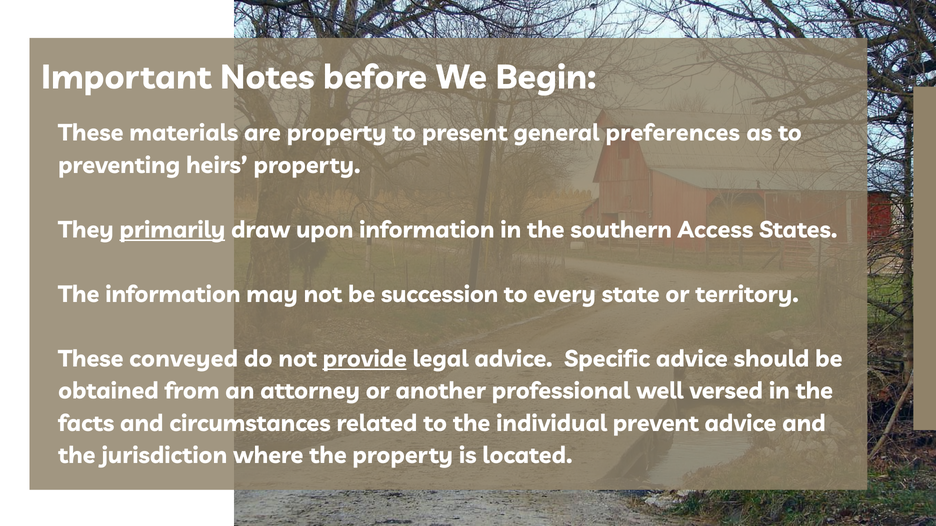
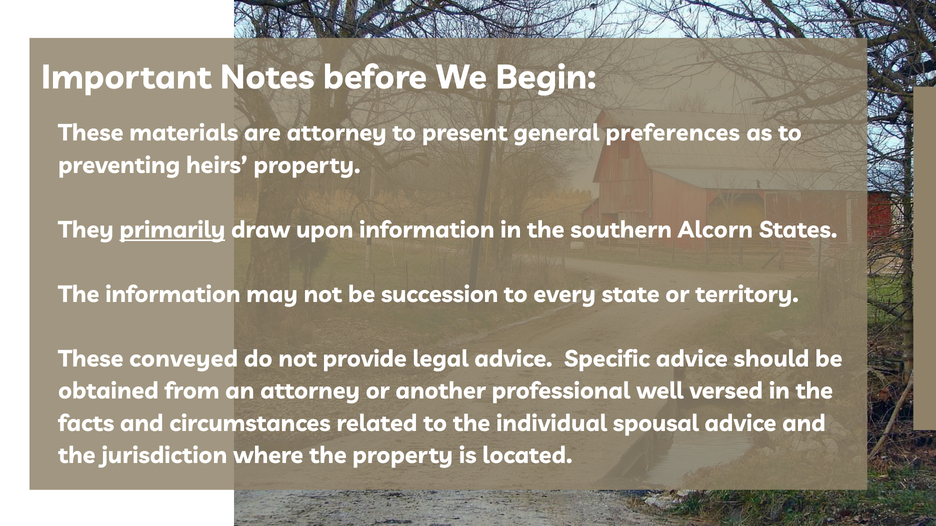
are property: property -> attorney (337, 133)
Access: Access -> Alcorn (715, 230)
provide underline: present -> none (365, 359)
prevent: prevent -> spousal (656, 424)
